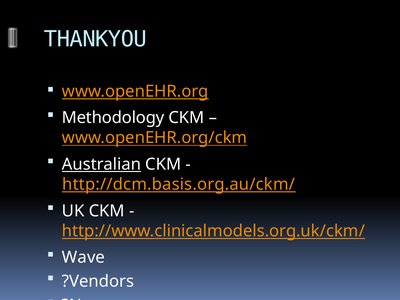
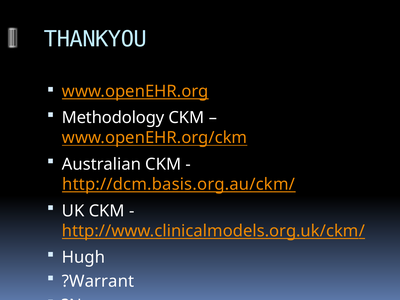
Australian underline: present -> none (102, 164)
Wave: Wave -> Hugh (84, 257)
?Vendors: ?Vendors -> ?Warrant (98, 281)
